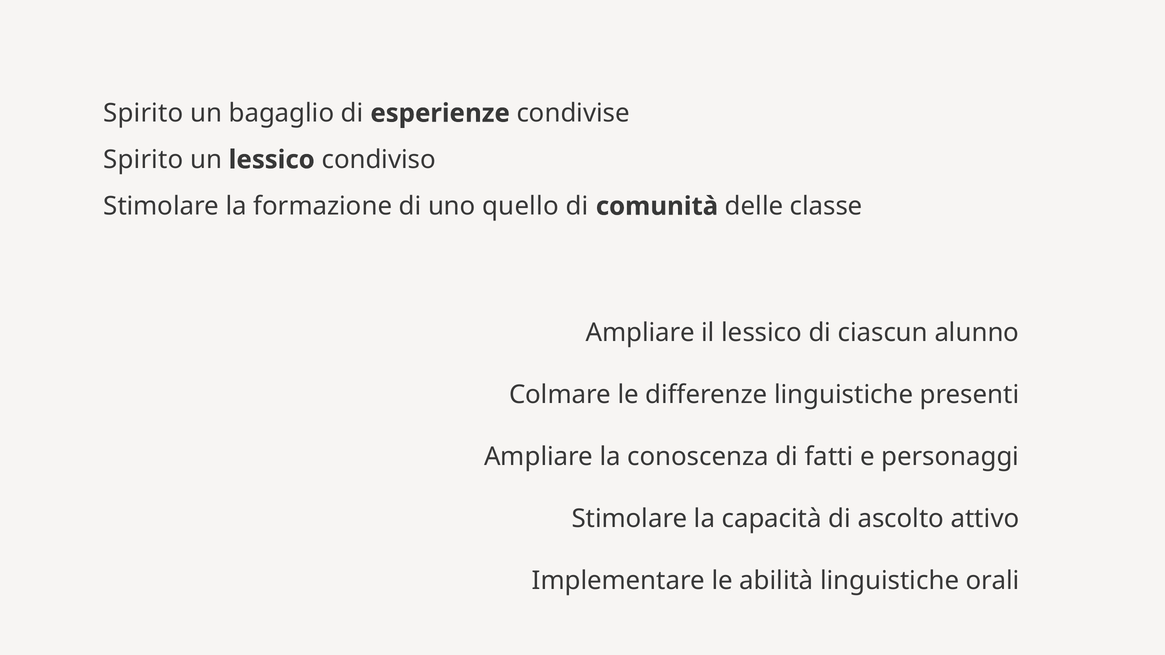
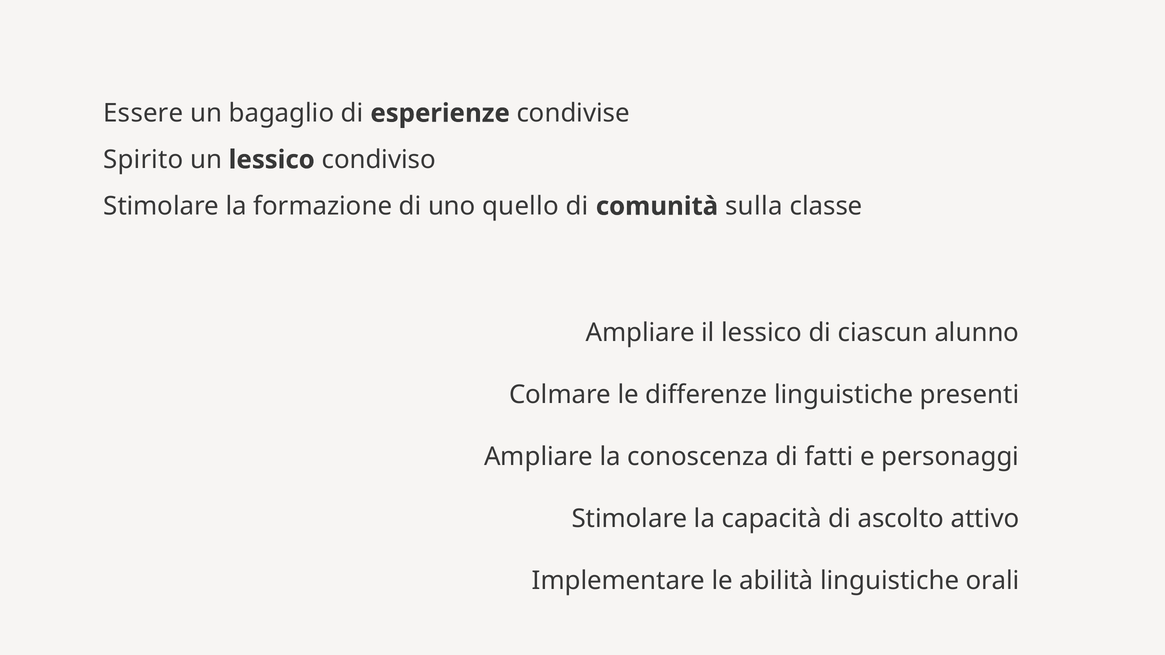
Spirito: Spirito -> Essere (143, 113)
delle: delle -> sulla (754, 206)
